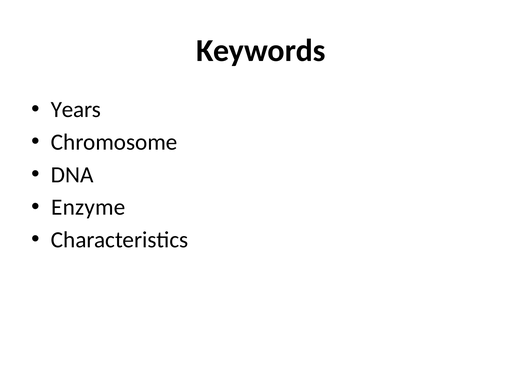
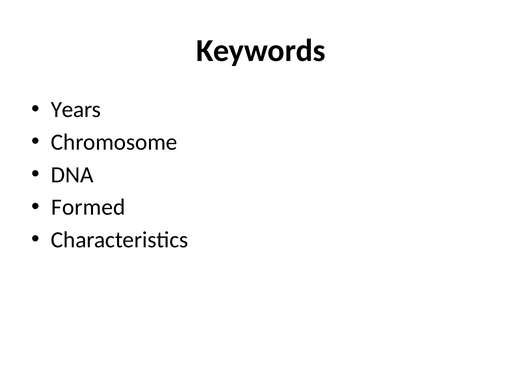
Enzyme: Enzyme -> Formed (88, 207)
